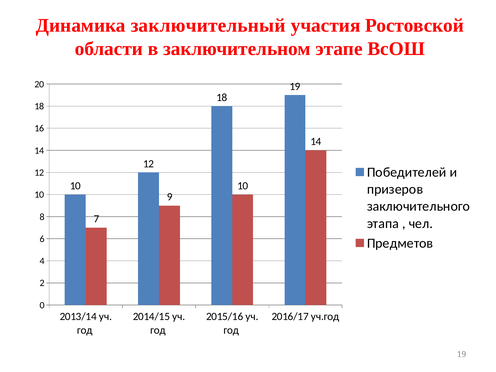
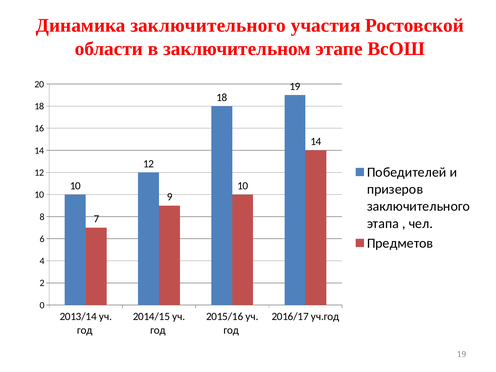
Динамика заключительный: заключительный -> заключительного (208, 26)
